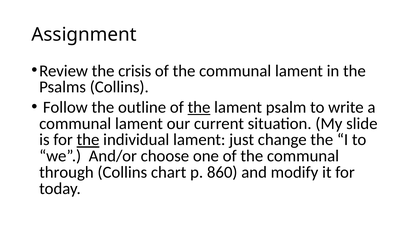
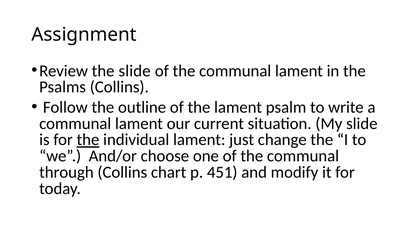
the crisis: crisis -> slide (135, 71)
the underline: present -> none (199, 107)
860: 860 -> 451 (222, 173)
